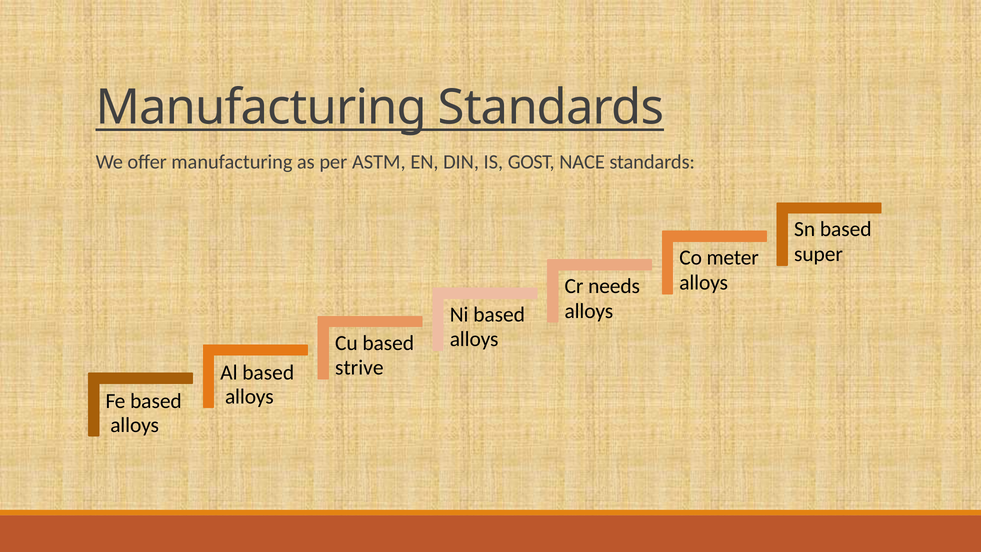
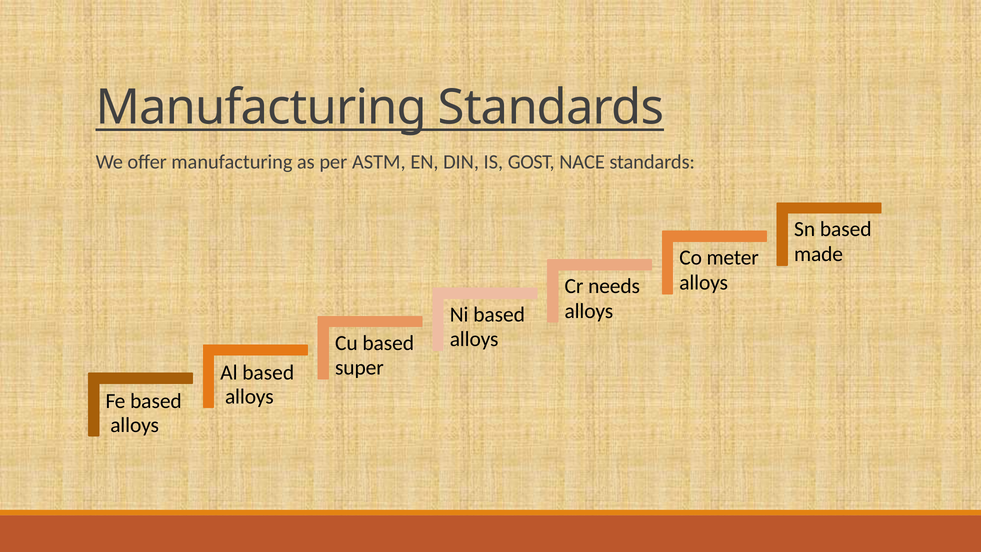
super: super -> made (819, 254)
strive: strive -> super (359, 368)
